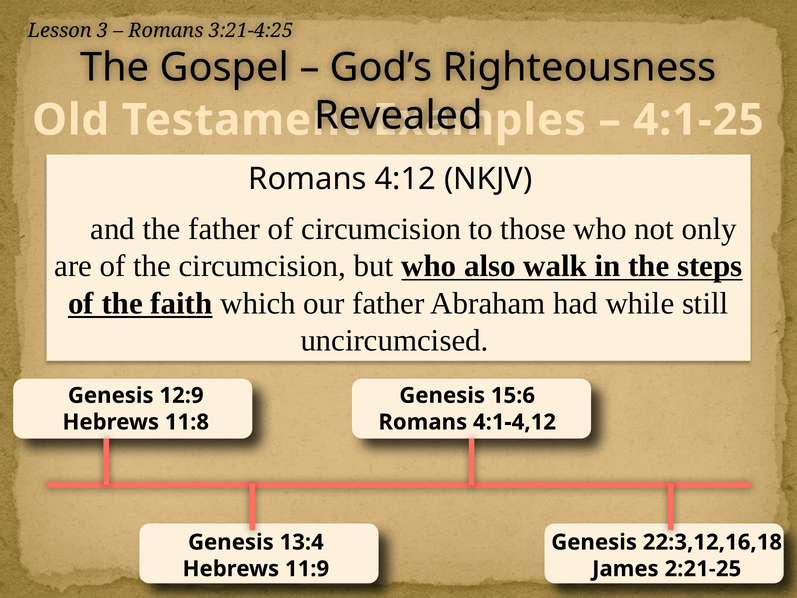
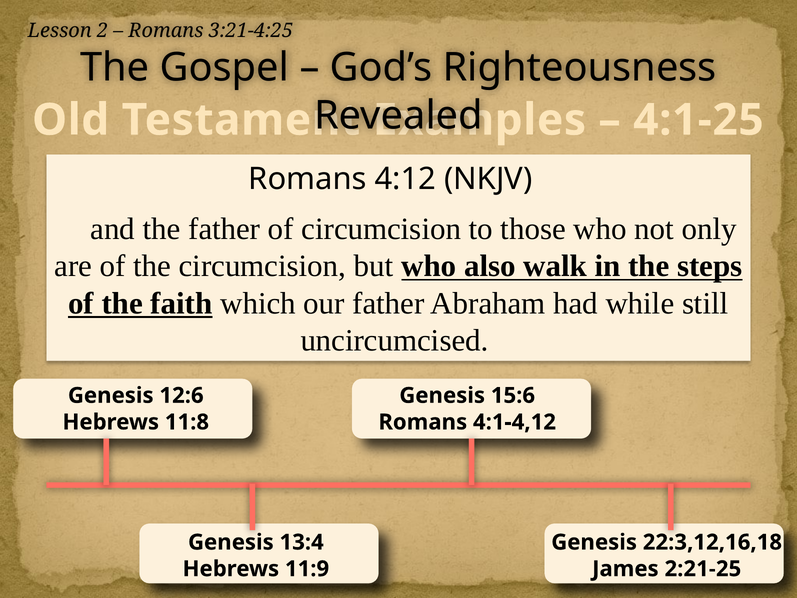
3: 3 -> 2 (102, 31)
12:9: 12:9 -> 12:6 (182, 395)
